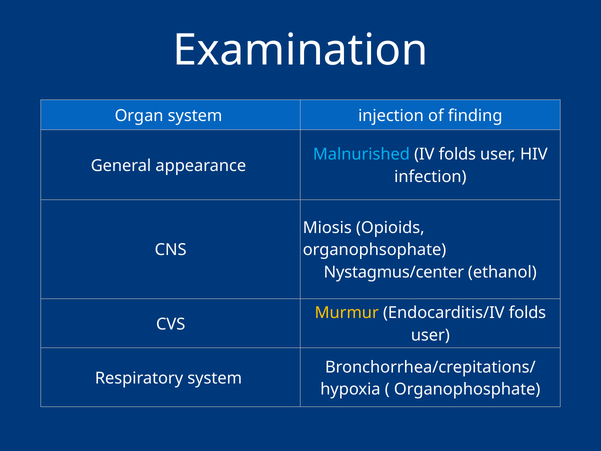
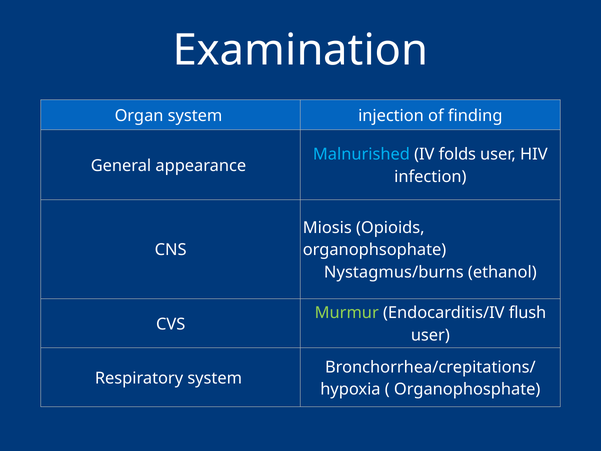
Nystagmus/center: Nystagmus/center -> Nystagmus/burns (394, 272)
Murmur colour: yellow -> light green (347, 313)
Endocarditis/IV folds: folds -> flush (527, 313)
